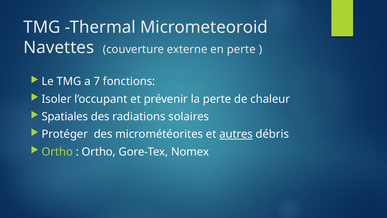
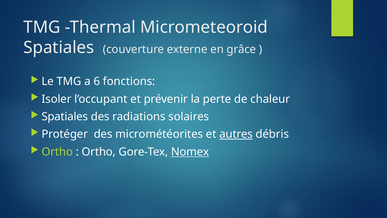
Navettes: Navettes -> Spatiales (59, 47)
en perte: perte -> grâce (241, 49)
7: 7 -> 6 (97, 81)
Nomex underline: none -> present (190, 152)
